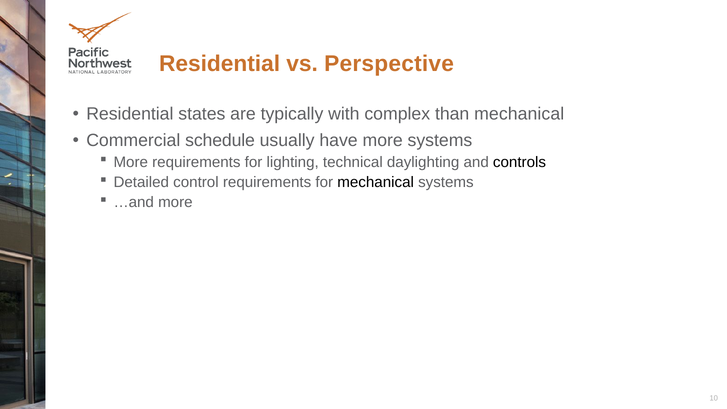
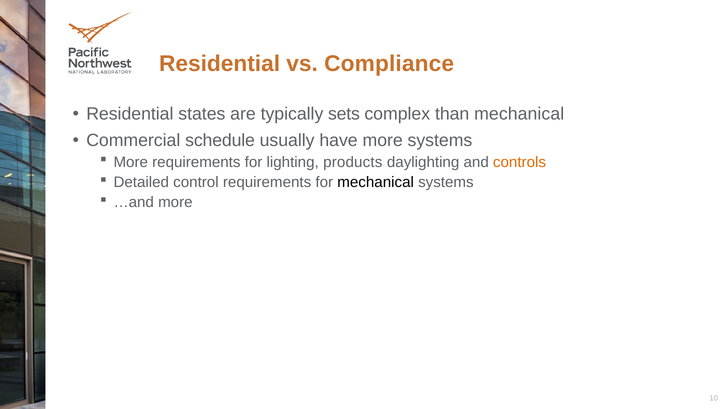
Perspective: Perspective -> Compliance (389, 64)
with: with -> sets (344, 114)
technical: technical -> products (353, 162)
controls colour: black -> orange (520, 162)
